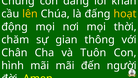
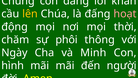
hoạt colour: yellow -> pink (125, 14)
gian: gian -> phôi (67, 40)
Chân: Chân -> Ngày (14, 52)
Tuôn: Tuôn -> Minh (93, 52)
